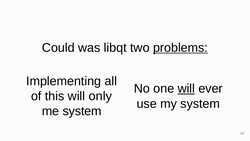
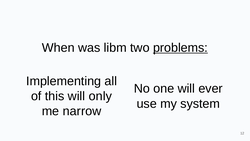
Could: Could -> When (58, 48)
libqt: libqt -> libm (115, 48)
will underline: present -> none (186, 88)
me system: system -> narrow (82, 111)
